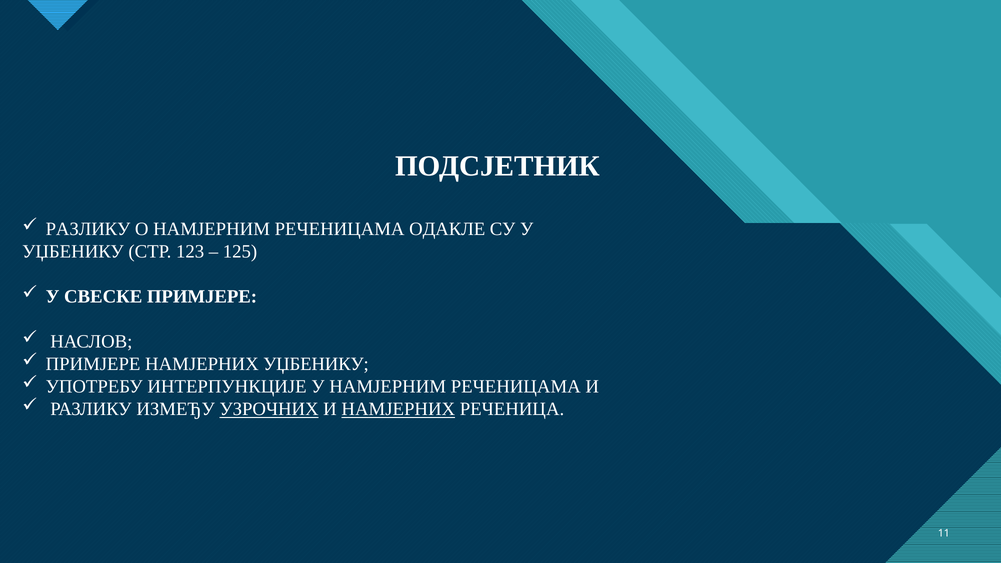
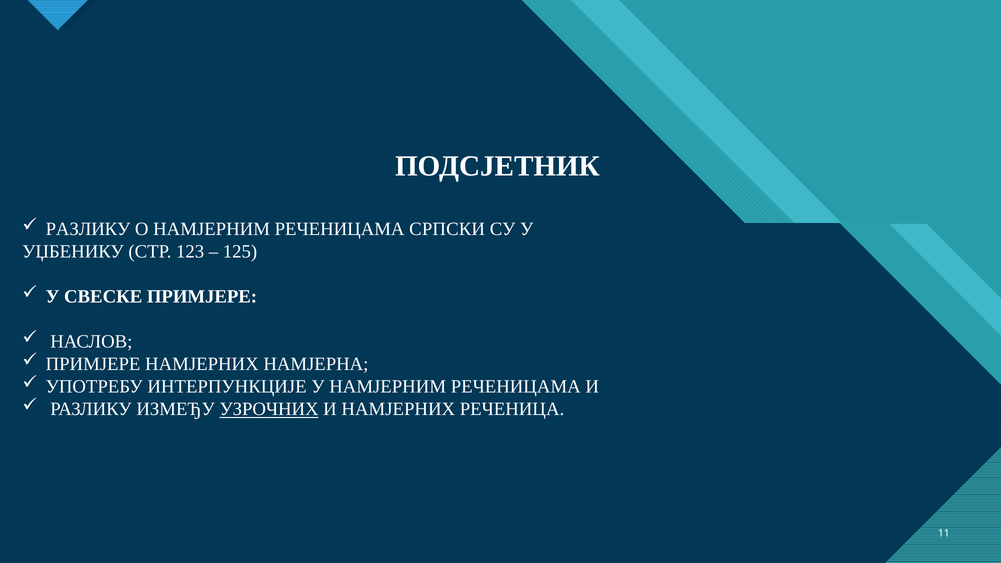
ОДАКЛЕ: ОДАКЛЕ -> СРПСКИ (447, 229)
НАМЈЕРНИХ УЏБЕНИКУ: УЏБЕНИКУ -> НАМЈЕРНА (316, 364)
НАМЈЕРНИХ underline: present -> none (398, 409)
